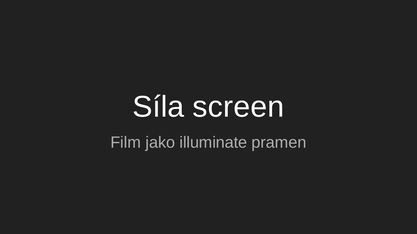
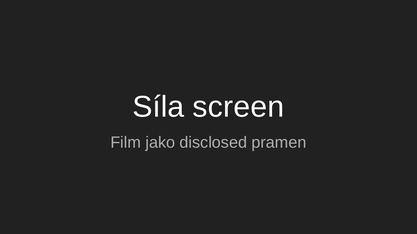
illuminate: illuminate -> disclosed (213, 143)
